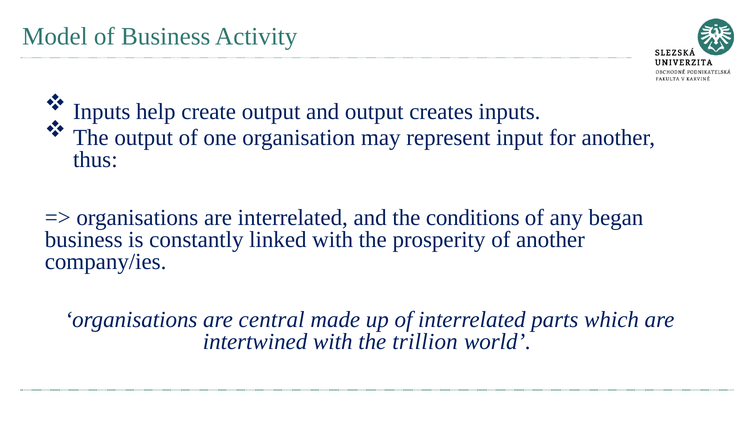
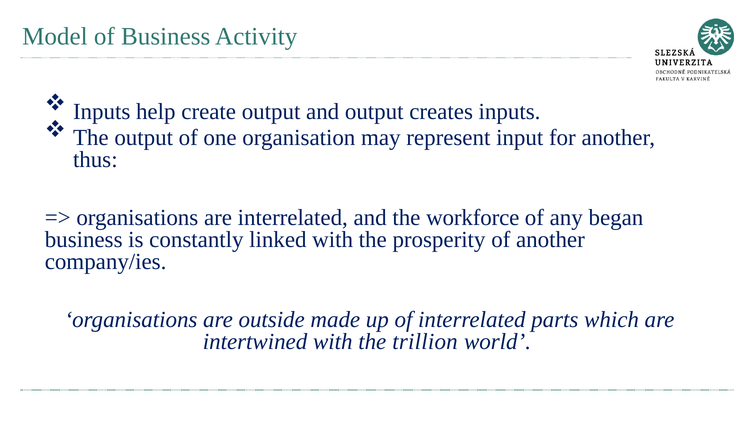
conditions: conditions -> workforce (473, 217)
central: central -> outside (272, 319)
